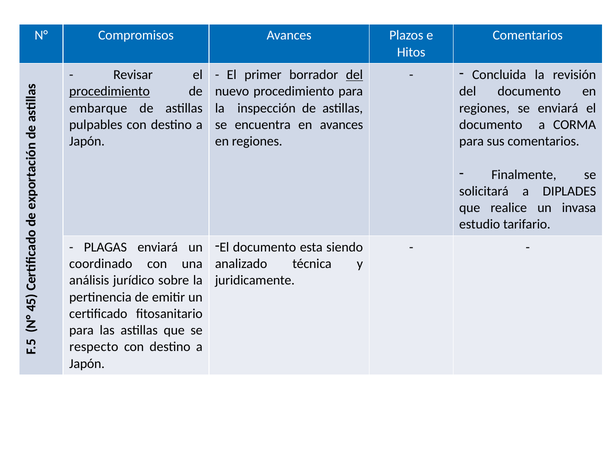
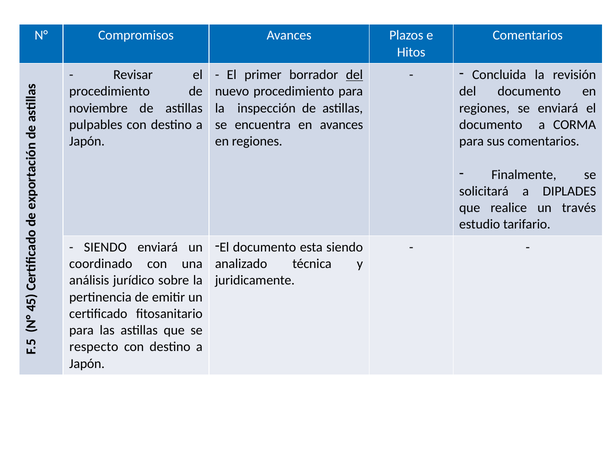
procedimiento underline: present -> none (110, 91)
embarque: embarque -> noviembre (98, 108)
invasa: invasa -> través (579, 208)
PLAGAS: PLAGAS -> SIENDO (105, 247)
